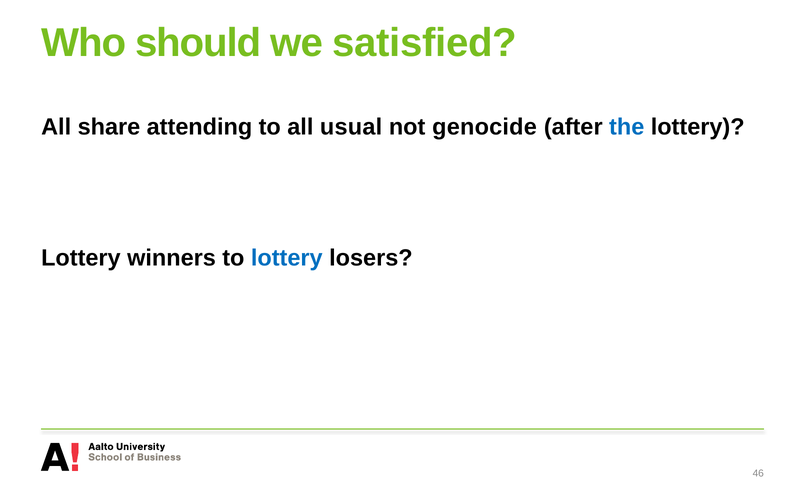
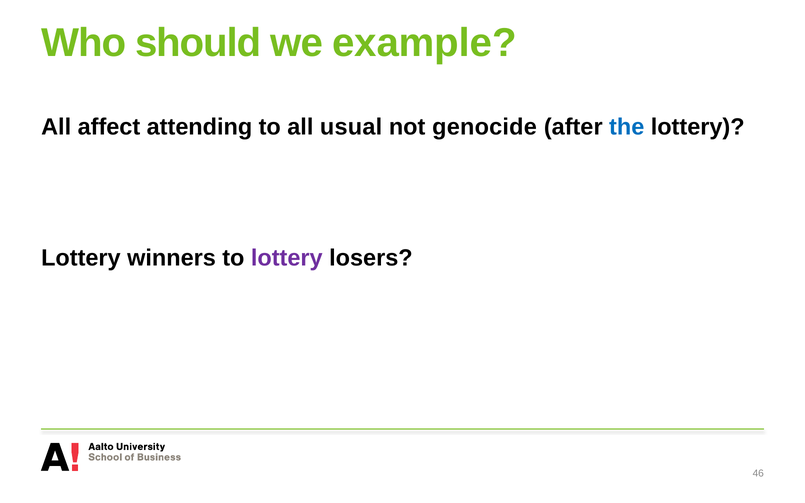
satisfied: satisfied -> example (424, 43)
share: share -> affect (109, 127)
lottery colour: blue -> purple (287, 258)
